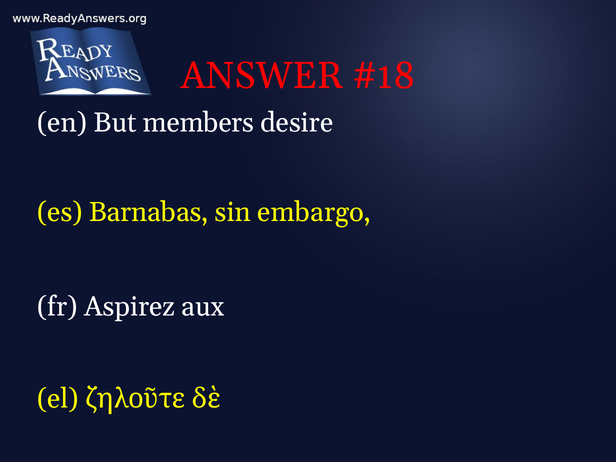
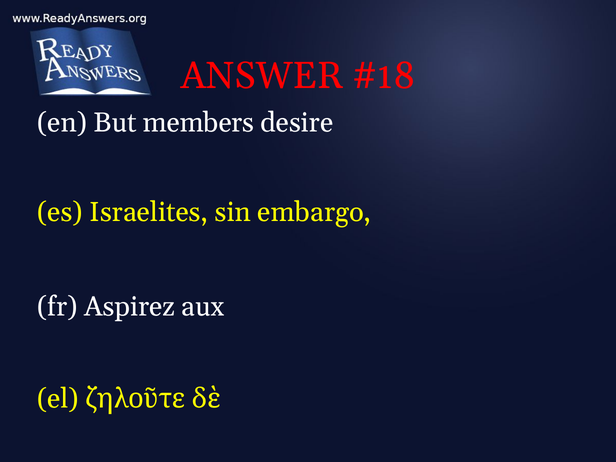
Barnabas: Barnabas -> Israelites (149, 212)
